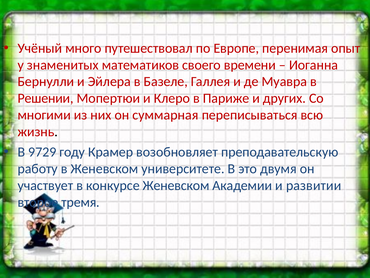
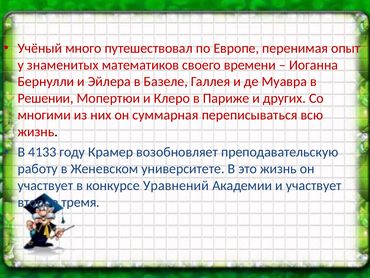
9729: 9729 -> 4133 (42, 152)
это двумя: двумя -> жизнь (278, 169)
конкурсе Женевском: Женевском -> Уравнений (176, 185)
и развитии: развитии -> участвует (314, 185)
